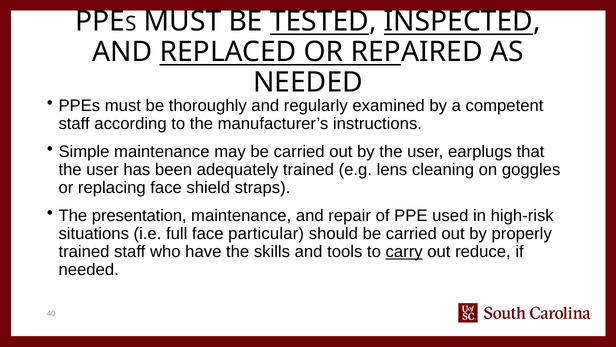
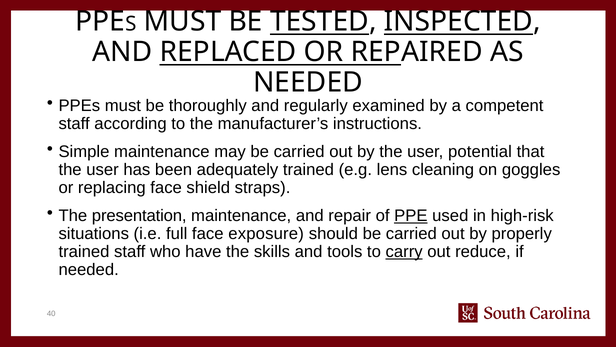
earplugs: earplugs -> potential (480, 152)
PPE underline: none -> present (411, 215)
particular: particular -> exposure (266, 233)
